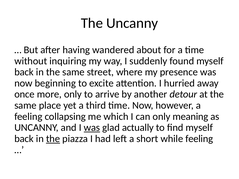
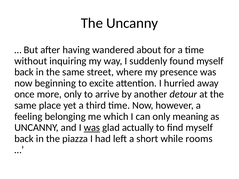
collapsing: collapsing -> belonging (65, 117)
the underline: present -> none (53, 139)
while feeling: feeling -> rooms (199, 139)
